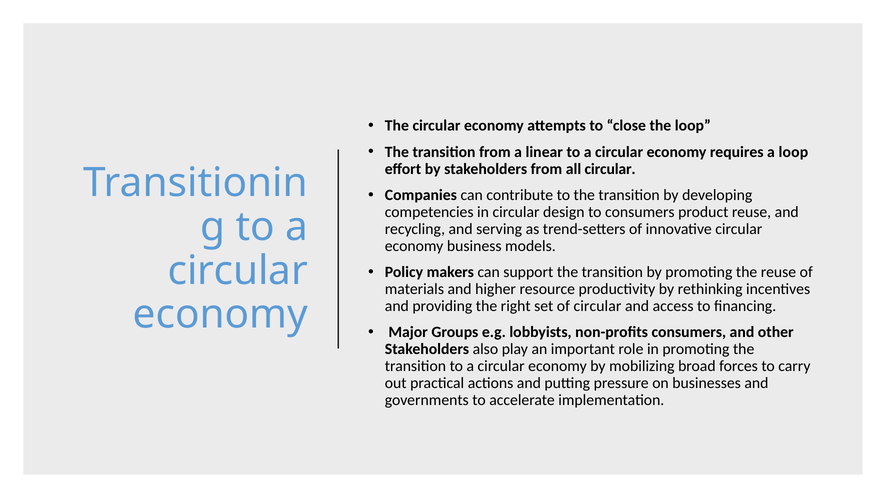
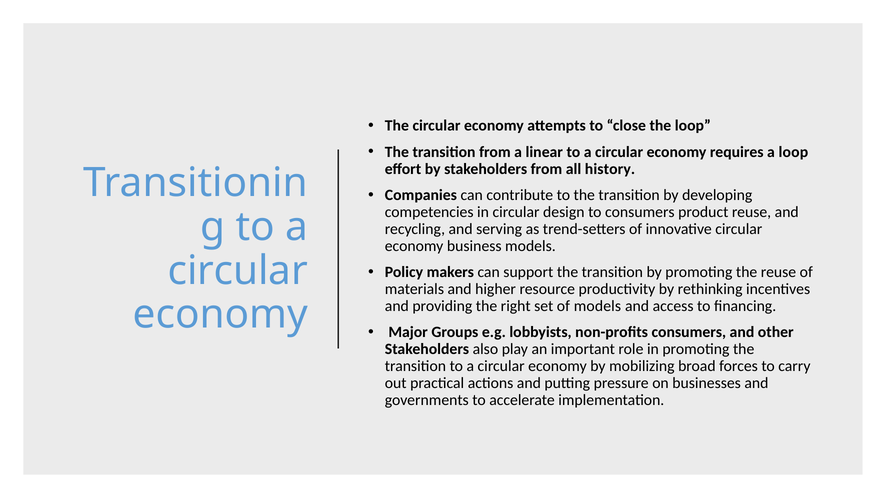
all circular: circular -> history (610, 169)
of circular: circular -> models (597, 306)
